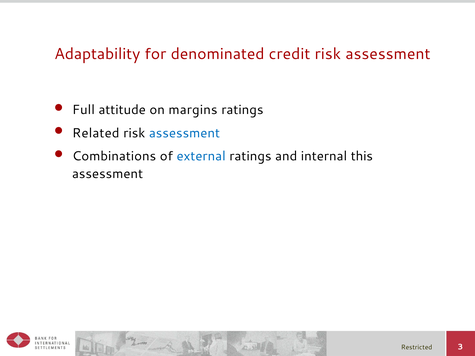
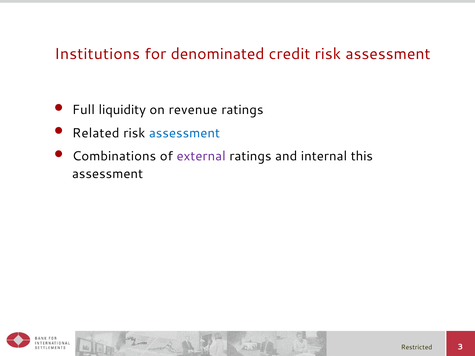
Adaptability: Adaptability -> Institutions (97, 54)
attitude: attitude -> liquidity (122, 110)
margins: margins -> revenue (193, 110)
external colour: blue -> purple (201, 156)
